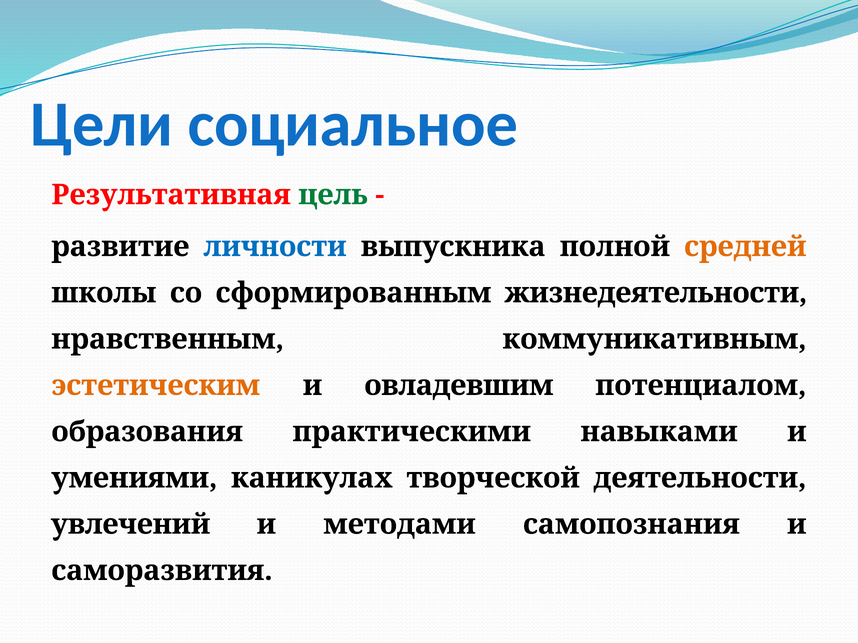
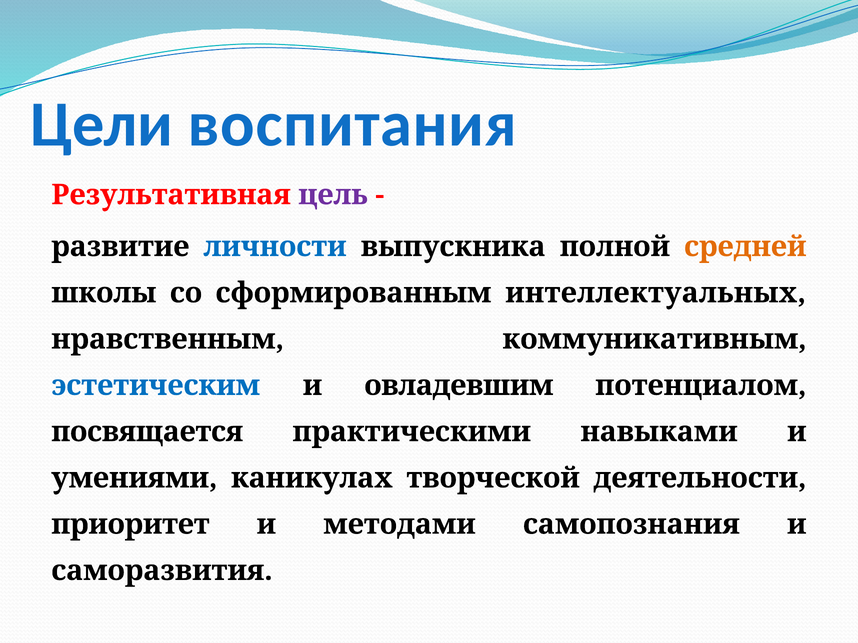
социальное: социальное -> воспитания (352, 125)
цель colour: green -> purple (333, 195)
жизнедеятельности: жизнедеятельности -> интеллектуальных (656, 293)
эстетическим colour: orange -> blue (156, 386)
образования: образования -> посвящается (147, 432)
увлечений: увлечений -> приоритет (130, 525)
